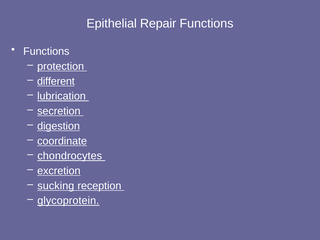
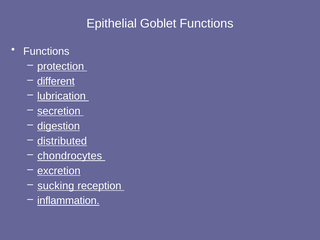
Repair: Repair -> Goblet (158, 24)
coordinate: coordinate -> distributed (62, 141)
glycoprotein: glycoprotein -> inflammation (68, 201)
